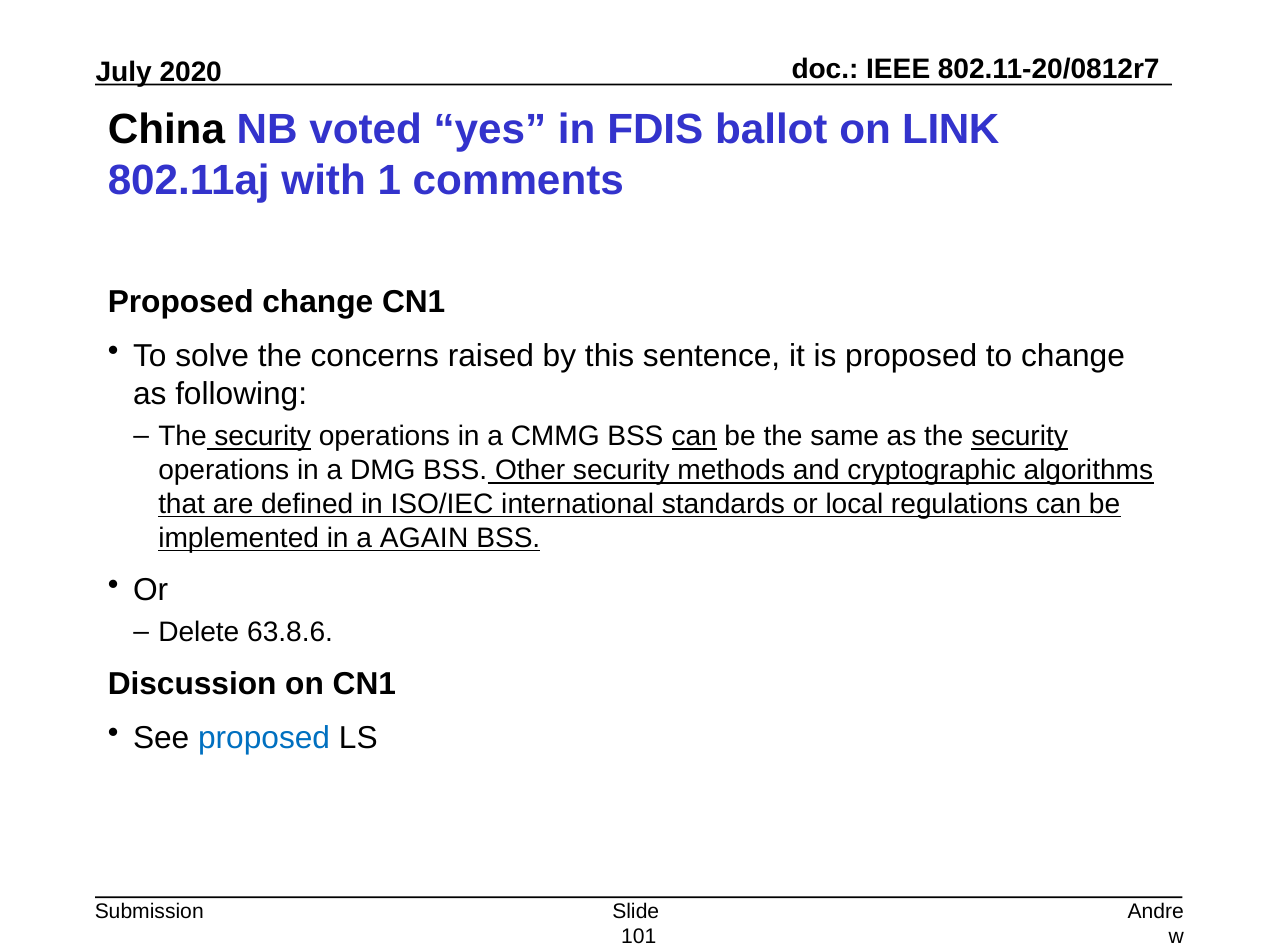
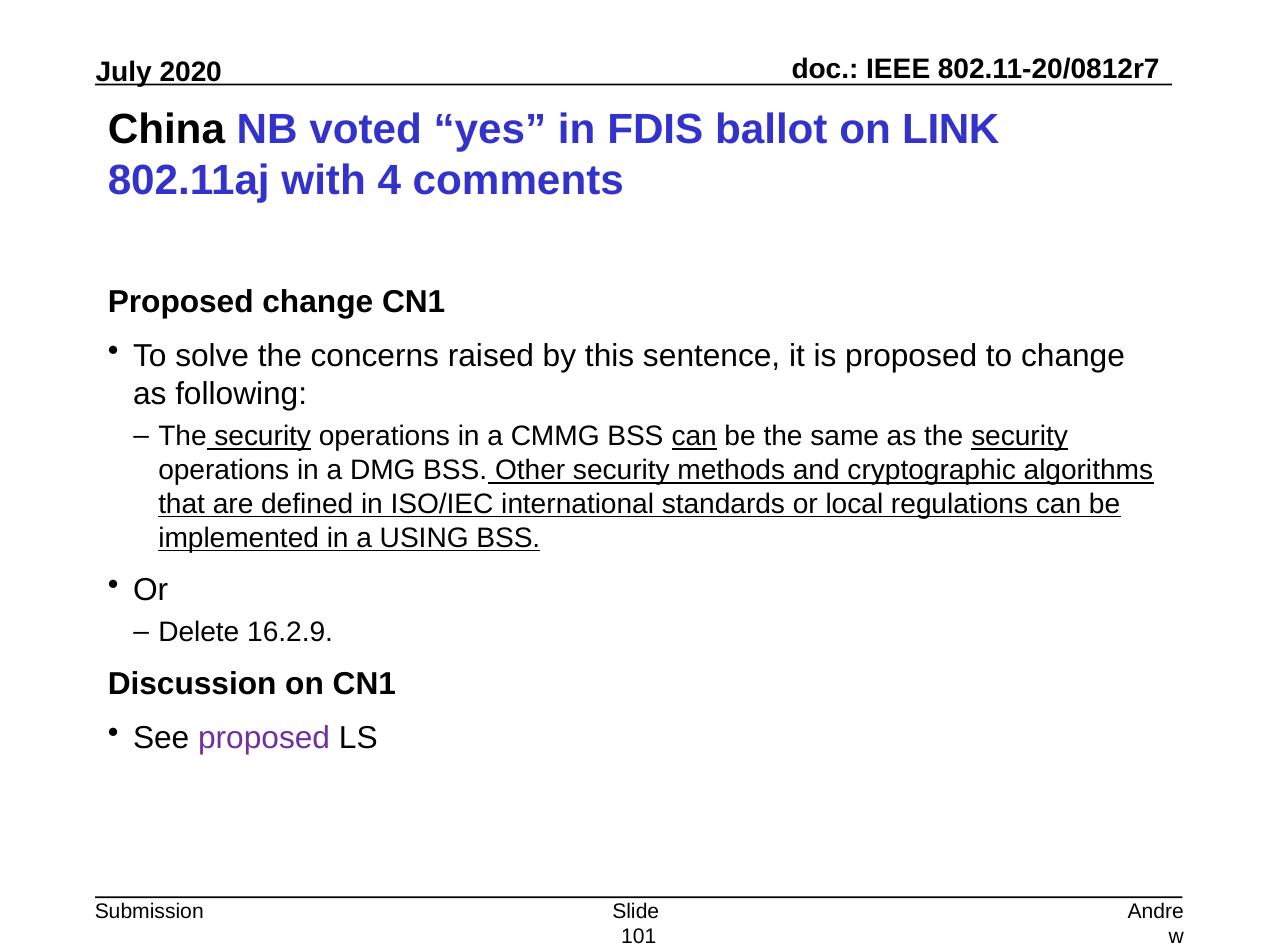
1: 1 -> 4 (389, 180)
AGAIN: AGAIN -> USING (424, 538)
63.8.6: 63.8.6 -> 16.2.9 (290, 633)
proposed colour: blue -> purple (264, 739)
